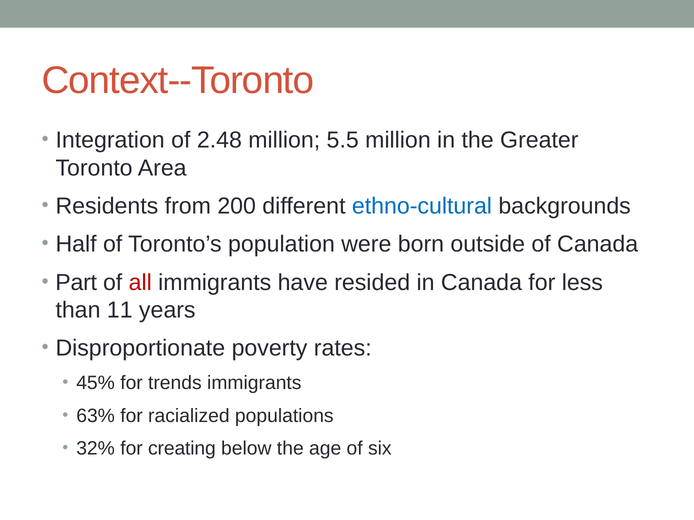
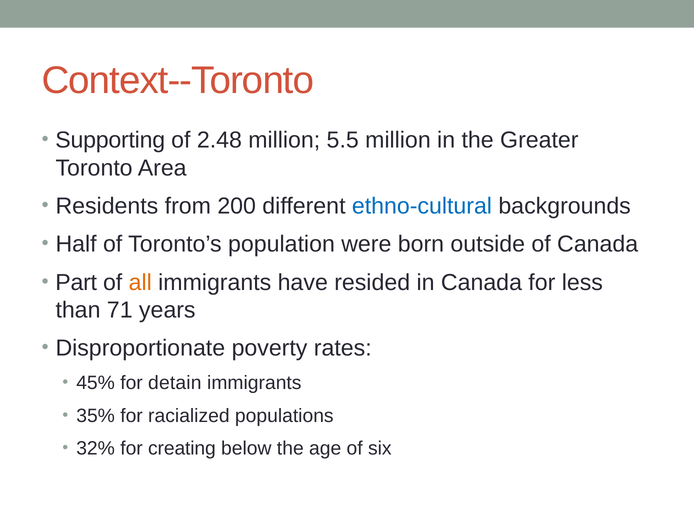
Integration: Integration -> Supporting (110, 140)
all colour: red -> orange (140, 283)
11: 11 -> 71 (120, 310)
trends: trends -> detain (175, 383)
63%: 63% -> 35% (96, 416)
